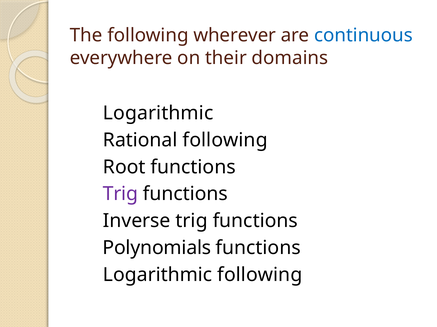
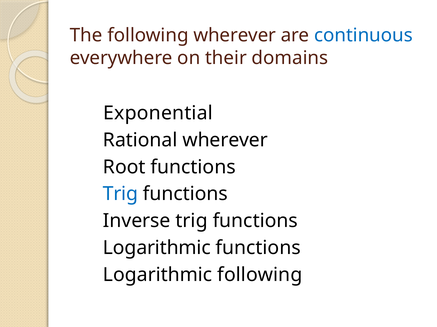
Logarithmic: Logarithmic -> Exponential (158, 113)
Rational following: following -> wherever (225, 140)
Trig colour: purple -> blue (120, 194)
Polynomials: Polynomials -> Logarithmic (157, 248)
